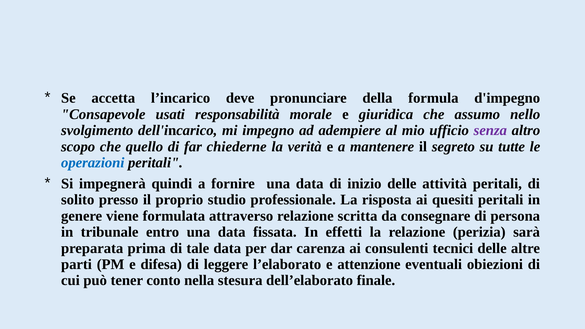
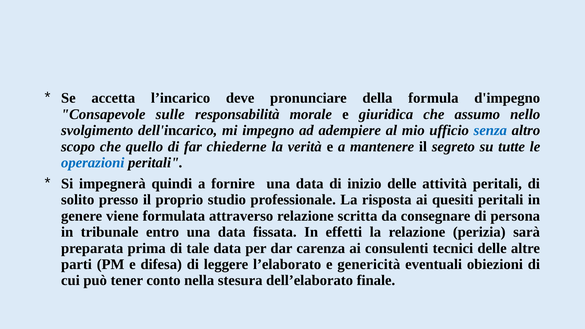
usati: usati -> sulle (170, 114)
senza colour: purple -> blue (490, 130)
attenzione: attenzione -> genericità (369, 264)
